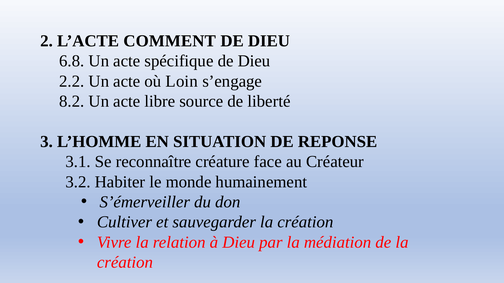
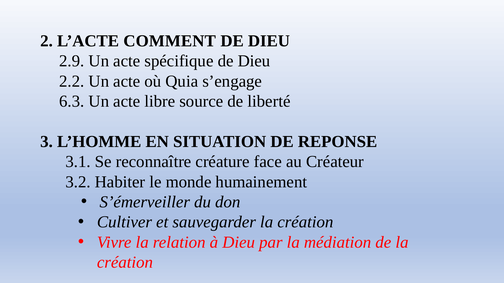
6.8: 6.8 -> 2.9 (72, 61)
Loin: Loin -> Quia (182, 81)
8.2: 8.2 -> 6.3 (72, 101)
